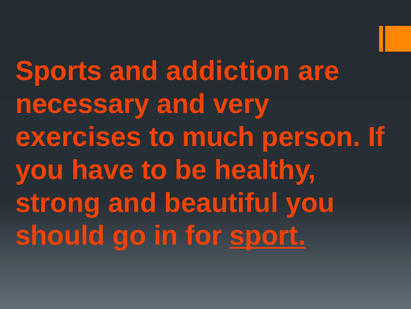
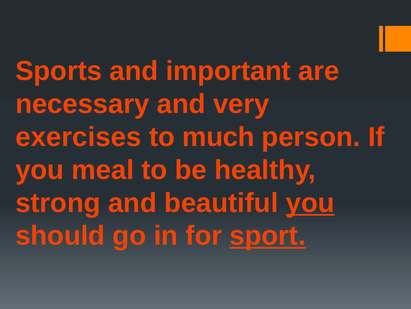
addiction: addiction -> important (228, 71)
have: have -> meal (103, 170)
you underline: none -> present (310, 202)
